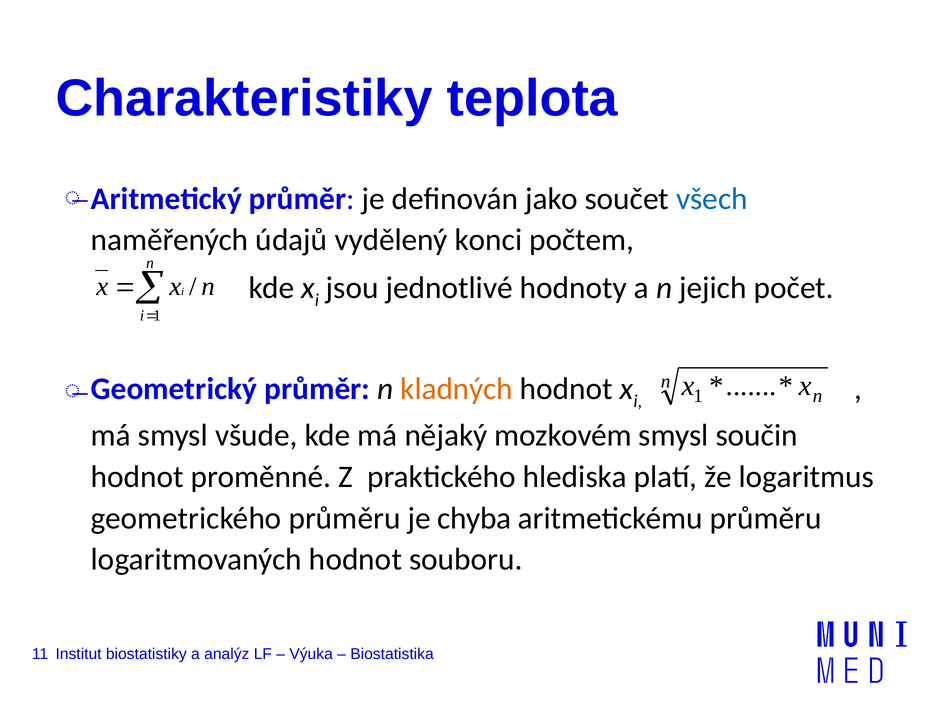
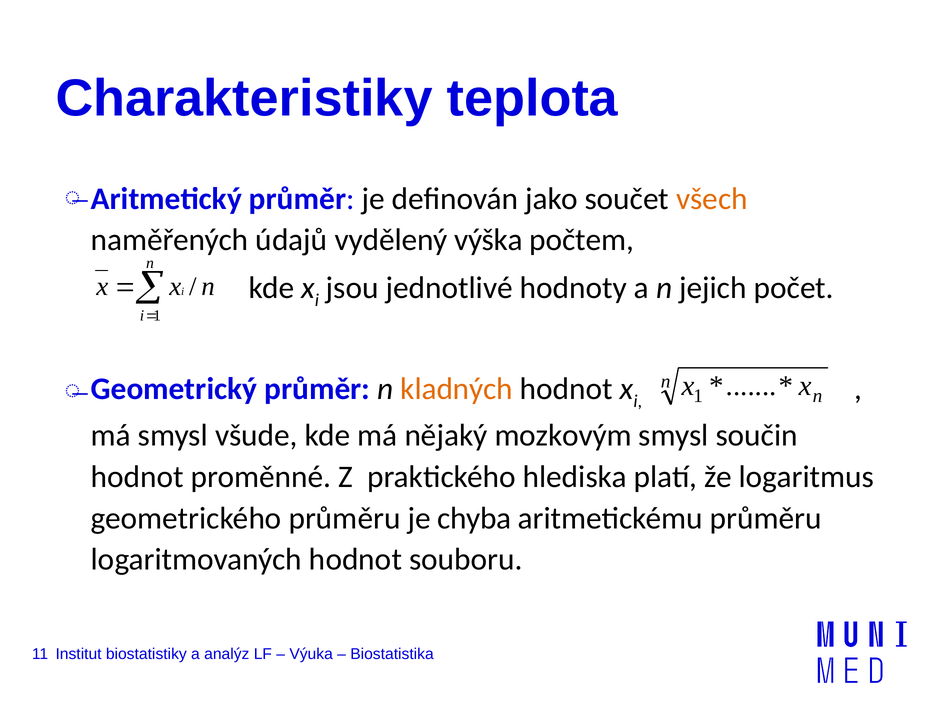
všech colour: blue -> orange (712, 199)
konci: konci -> výška (489, 240)
mozkovém: mozkovém -> mozkovým (563, 436)
